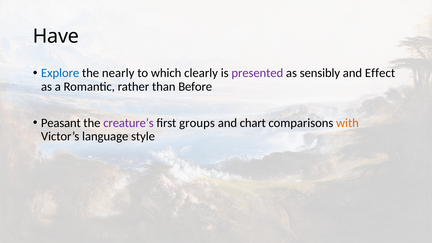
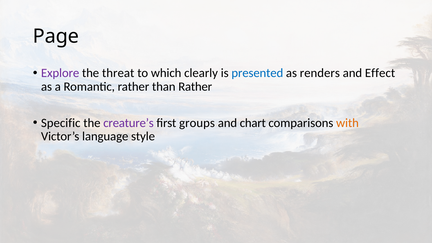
Have: Have -> Page (56, 36)
Explore colour: blue -> purple (60, 73)
nearly: nearly -> threat (118, 73)
presented colour: purple -> blue (257, 73)
sensibly: sensibly -> renders (320, 73)
than Before: Before -> Rather (195, 87)
Peasant: Peasant -> Specific (61, 123)
